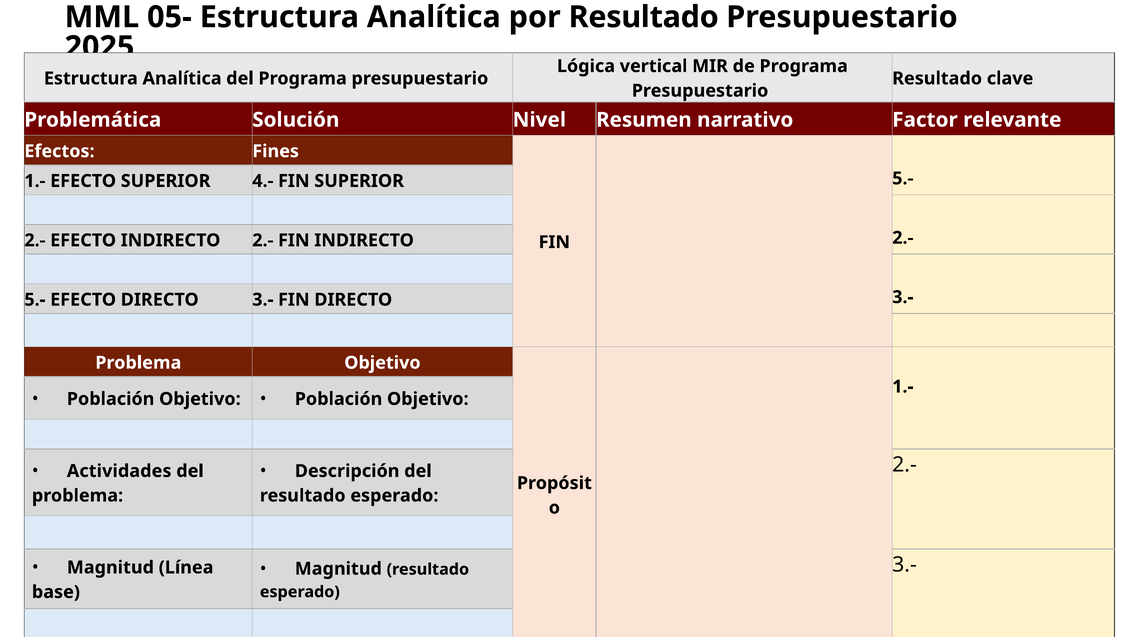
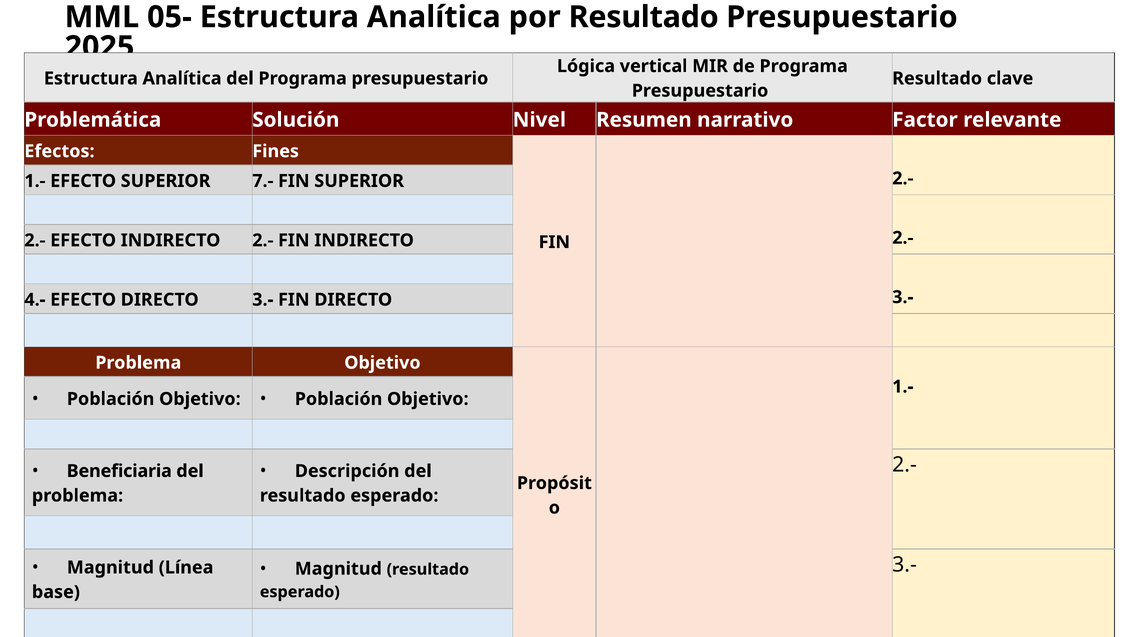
5.-: 5.- -> 2.- (903, 179)
4.-: 4.- -> 7.- (263, 181)
5.-: 5.- -> 4.- (35, 300)
Actividades: Actividades -> Beneficiaria (119, 471)
